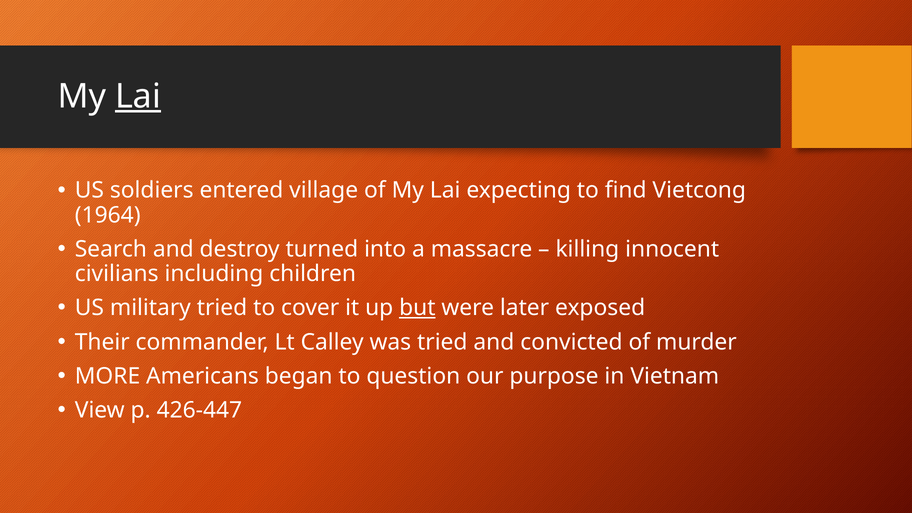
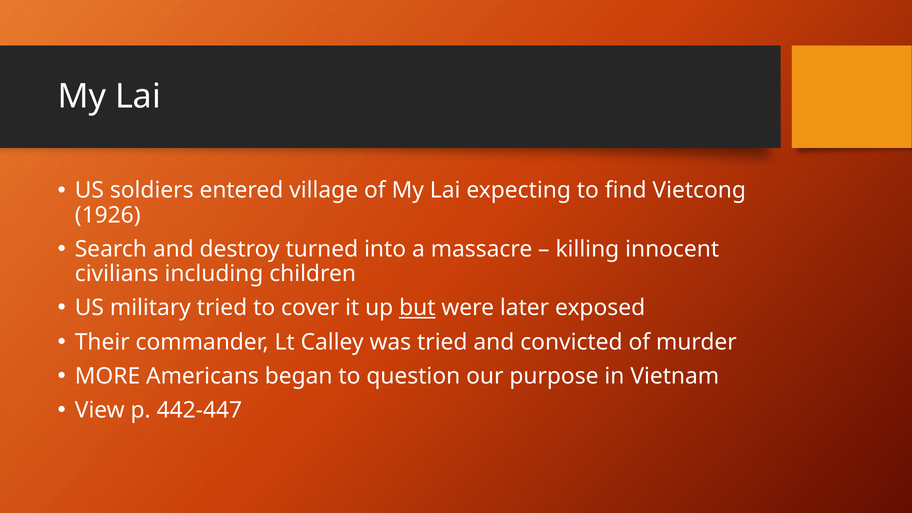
Lai underline: present -> none (138, 97)
1964: 1964 -> 1926 (108, 215)
426-447: 426-447 -> 442-447 (199, 410)
